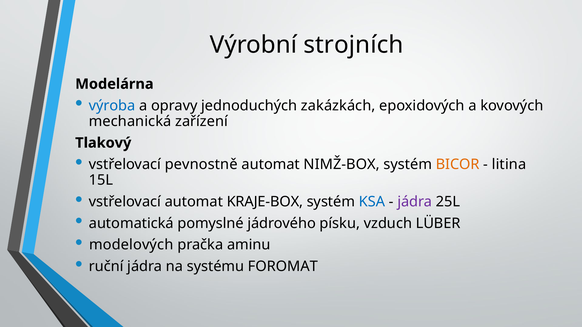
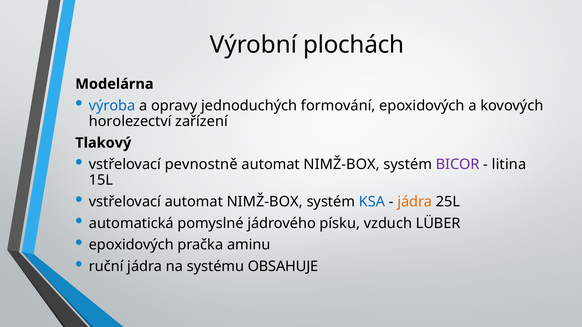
strojních: strojních -> plochách (354, 45)
zakázkách: zakázkách -> formování (338, 106)
mechanická: mechanická -> horolezectví (130, 121)
BICOR colour: orange -> purple (458, 165)
vstřelovací automat KRAJE-BOX: KRAJE-BOX -> NIMŽ-BOX (265, 202)
jádra colour: purple -> orange (415, 202)
modelových: modelových -> epoxidových (131, 245)
FOROMAT: FOROMAT -> OBSAHUJE (283, 267)
